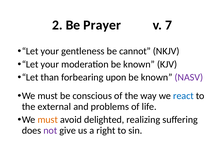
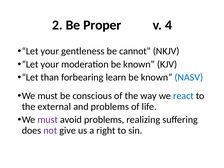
Prayer: Prayer -> Proper (102, 25)
7: 7 -> 4 (169, 25)
upon: upon -> learn (116, 77)
NASV colour: purple -> blue (189, 77)
must colour: orange -> purple (48, 120)
avoid delighted: delighted -> problems (104, 120)
